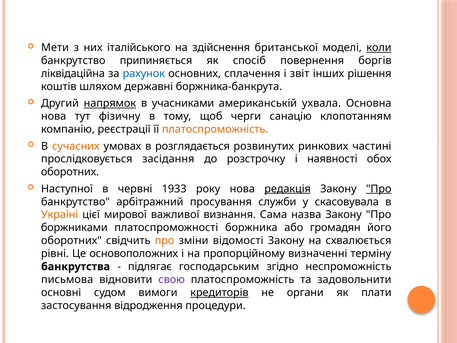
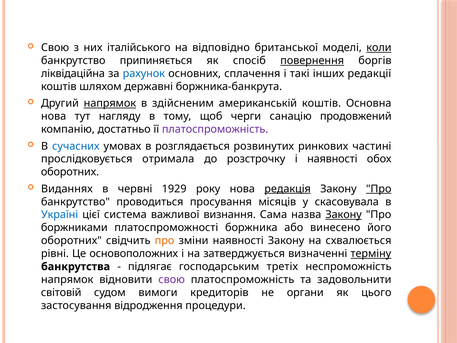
Мети: Мети -> Свою (55, 48)
здійснення: здійснення -> відповідно (221, 48)
повернення underline: none -> present (312, 61)
звіт: звіт -> такі (300, 74)
рішення: рішення -> редакції (369, 74)
учасниками: учасниками -> здійсненим (183, 103)
американській ухвала: ухвала -> коштів (321, 103)
фізичну: фізичну -> нагляду (120, 116)
клопотанням: клопотанням -> продовжений (356, 116)
реєстрації: реєстрації -> достатньо (124, 129)
платоспроможність colour: orange -> purple (215, 129)
сучасних colour: orange -> blue (76, 146)
засідання: засідання -> отримала (168, 159)
Наступної: Наступної -> Виданнях (67, 189)
1933: 1933 -> 1929 (174, 189)
арбітражний: арбітражний -> проводиться (150, 202)
служби: служби -> місяців (277, 202)
Україні colour: orange -> blue (60, 215)
мирової: мирової -> система (125, 215)
Закону underline: none -> present (344, 215)
громадян: громадян -> винесено (335, 228)
зміни відомості: відомості -> наявності (238, 241)
пропорційному: пропорційному -> затверджується (244, 253)
терміну underline: none -> present (371, 253)
згідно: згідно -> третіх (282, 266)
письмова: письмова -> напрямок (67, 279)
основні: основні -> світовій (61, 292)
кредиторів underline: present -> none (219, 292)
плати: плати -> цього (376, 292)
